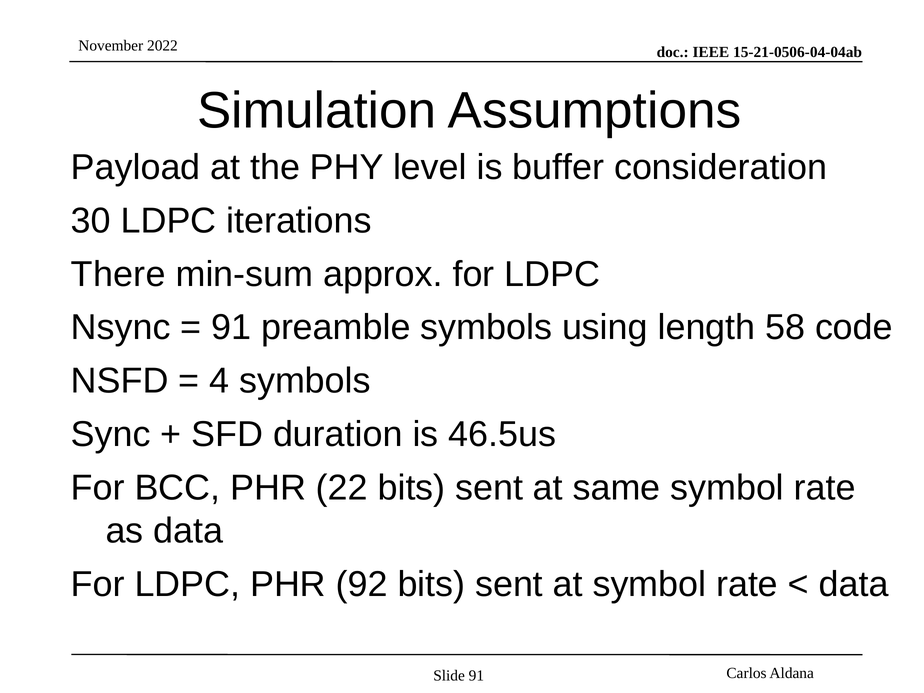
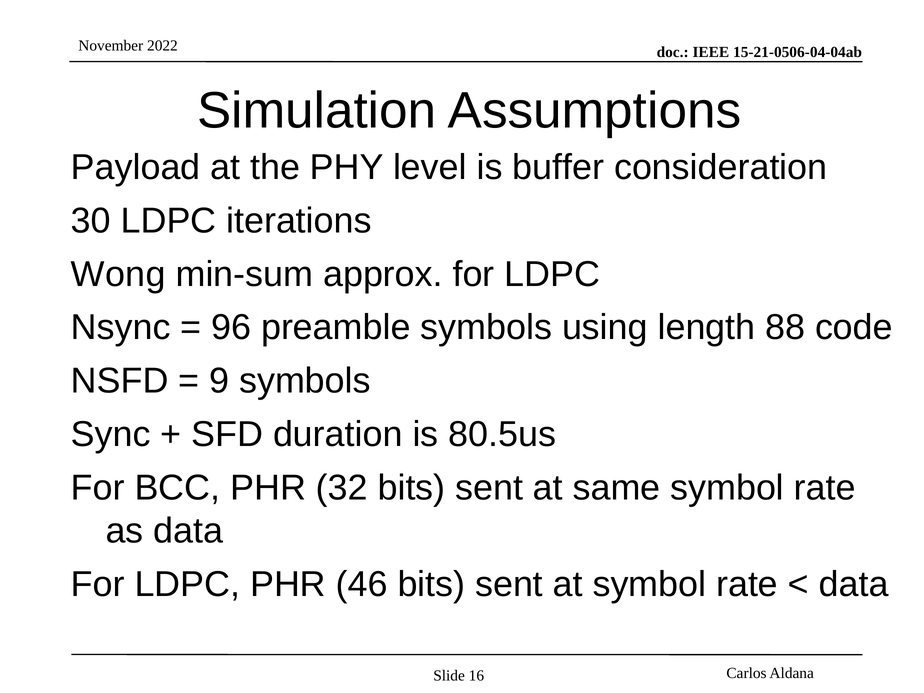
There: There -> Wong (118, 274)
91: 91 -> 96 (231, 328)
58: 58 -> 88 (785, 328)
4: 4 -> 9 (219, 381)
46.5us: 46.5us -> 80.5us (502, 434)
22: 22 -> 32 (342, 488)
92: 92 -> 46 (362, 584)
Slide 91: 91 -> 16 (476, 676)
